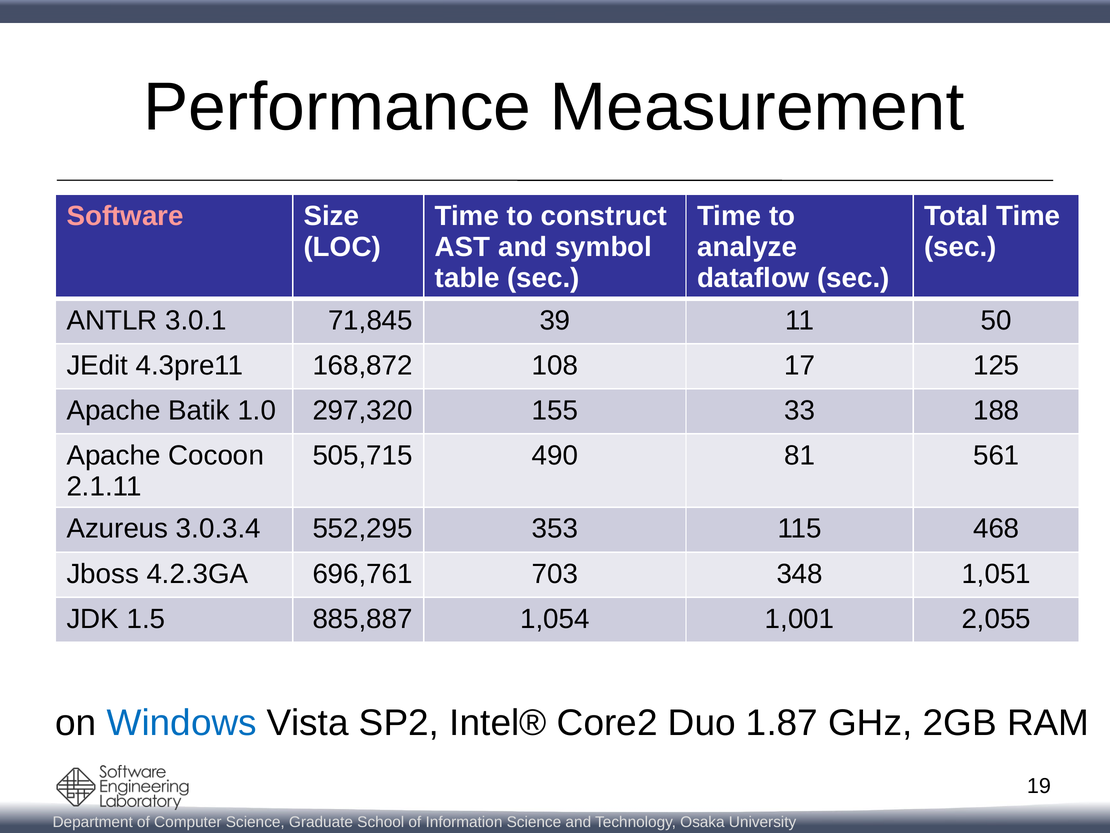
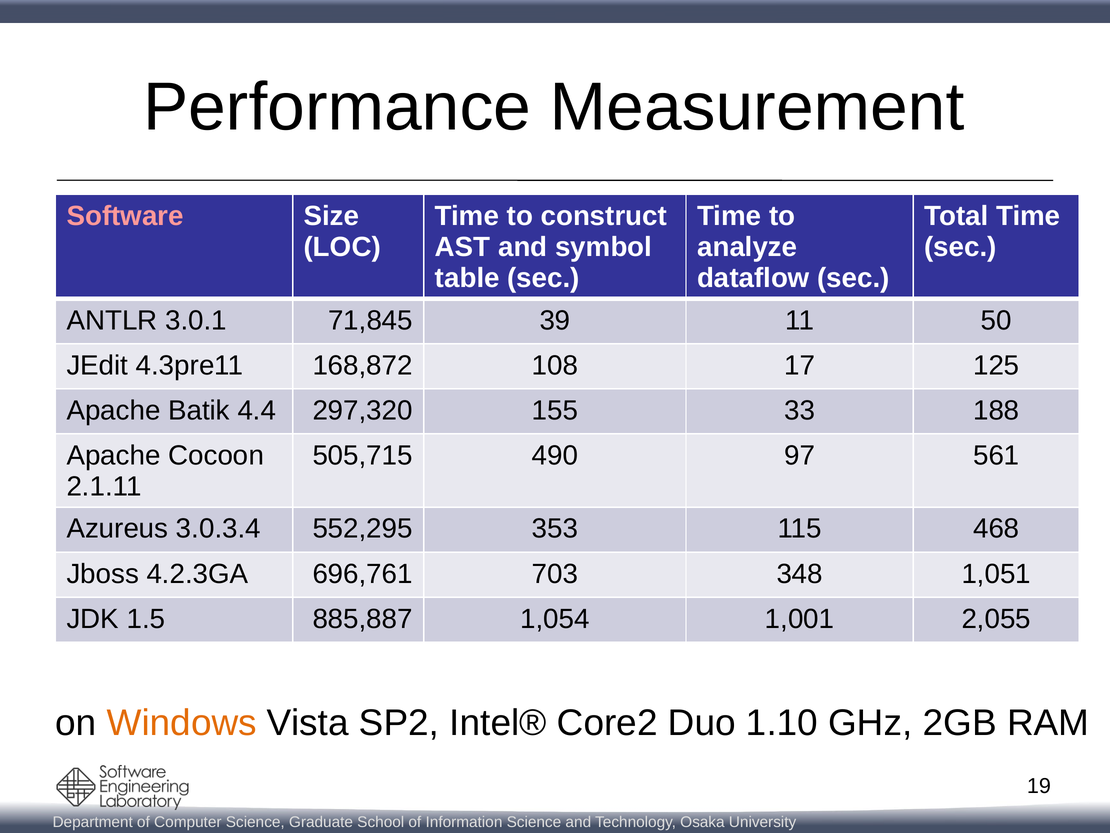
1.0: 1.0 -> 4.4 (257, 410)
81: 81 -> 97 (800, 455)
Windows colour: blue -> orange (182, 723)
1.87: 1.87 -> 1.10 (782, 723)
